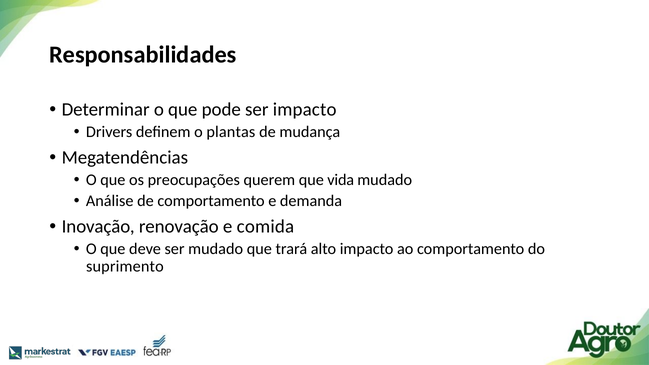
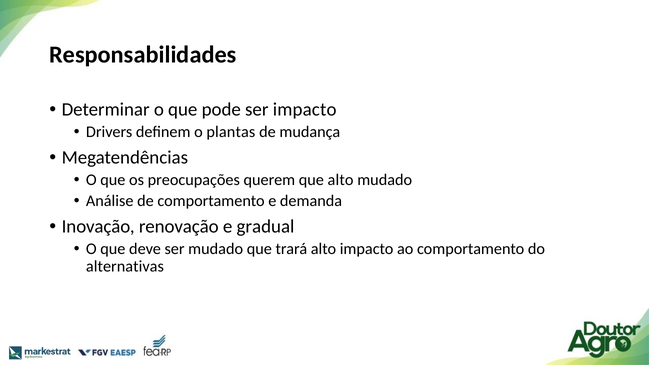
que vida: vida -> alto (341, 180)
comida: comida -> gradual (266, 227)
suprimento: suprimento -> alternativas (125, 267)
